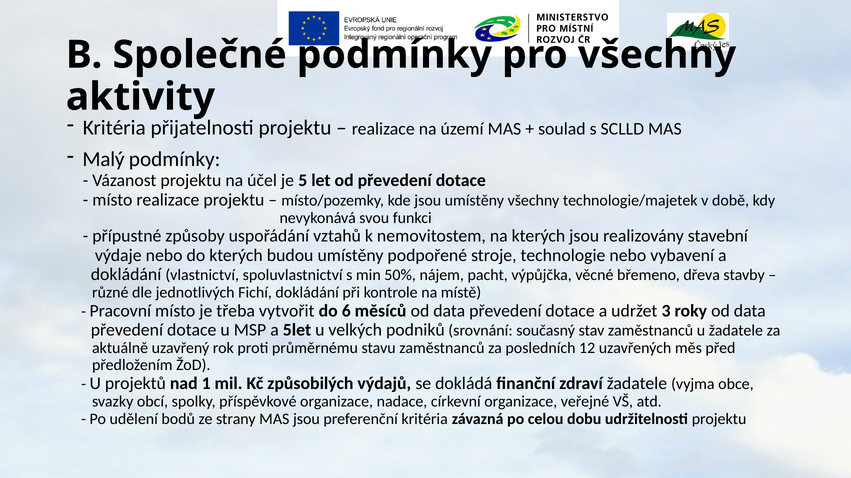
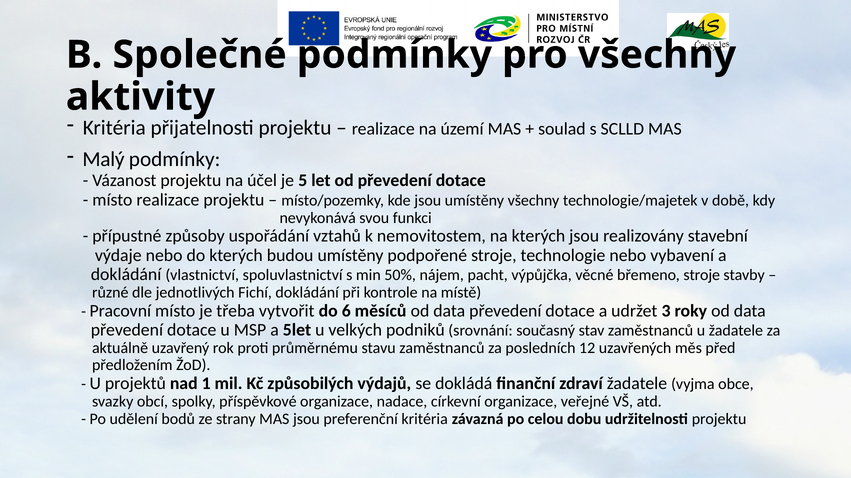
břemeno dřeva: dřeva -> stroje (702, 275)
